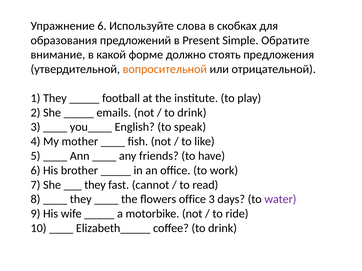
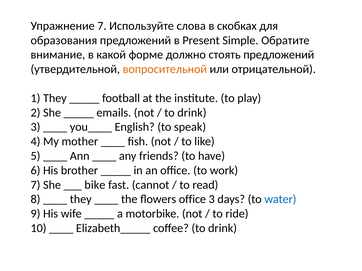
Упражнение 6: 6 -> 7 (102, 26)
стоять предложения: предложения -> предложений (279, 55)
they: they -> bike (95, 185)
water colour: purple -> blue (280, 200)
